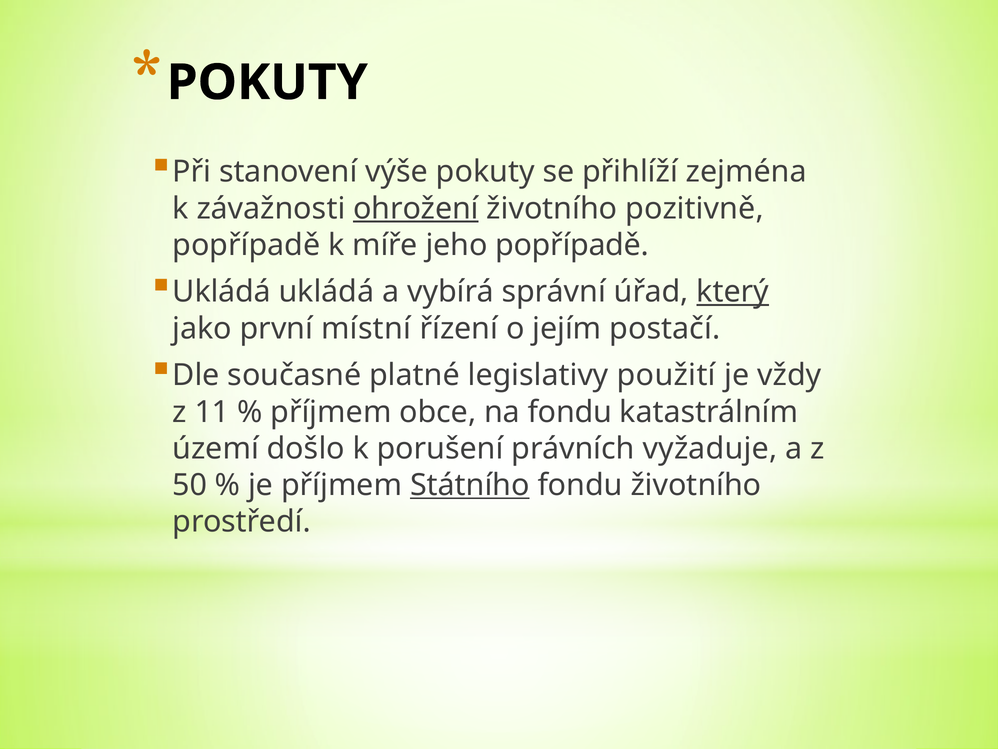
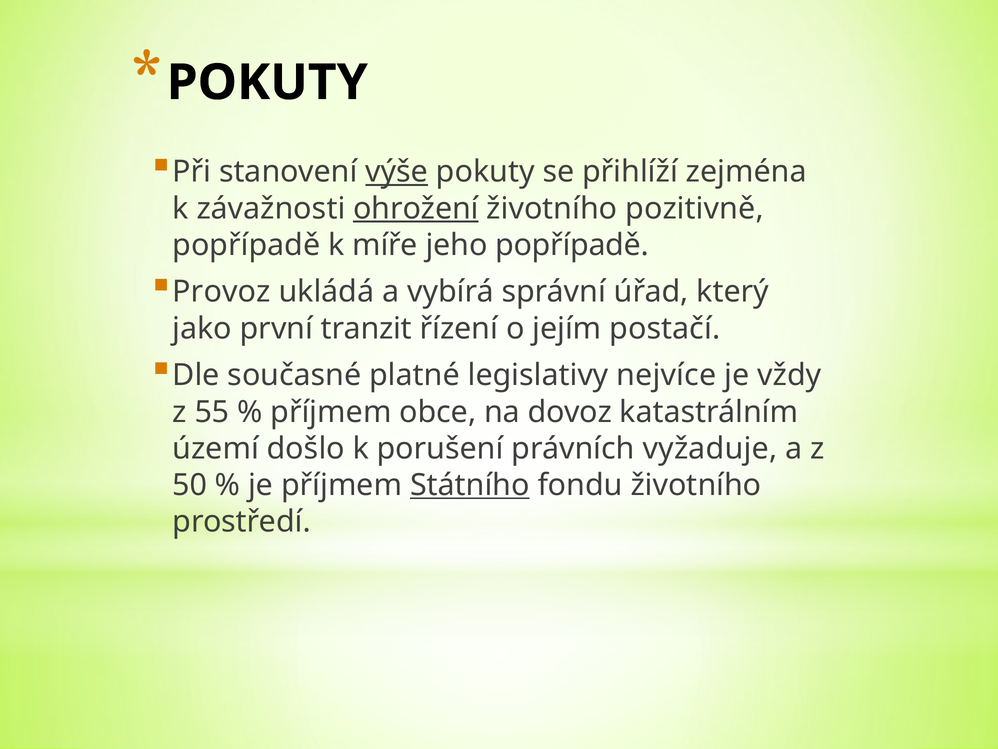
výše underline: none -> present (397, 172)
Ukládá: Ukládá -> Provoz (222, 292)
který underline: present -> none (733, 292)
místní: místní -> tranzit (366, 328)
použití: použití -> nejvíce (666, 375)
11: 11 -> 55 (212, 412)
na fondu: fondu -> dovoz (570, 412)
